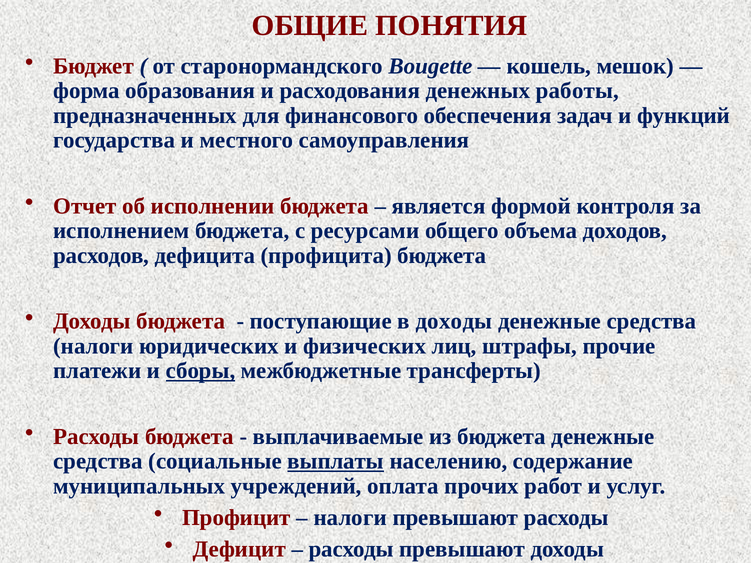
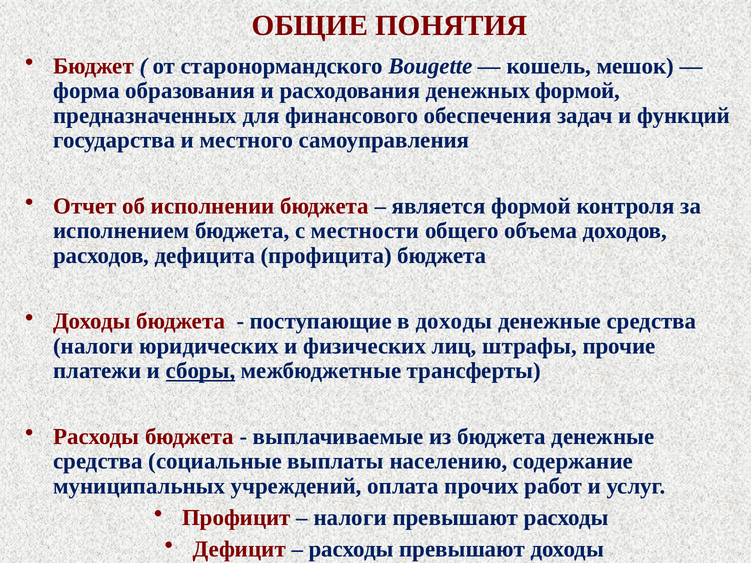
денежных работы: работы -> формой (578, 91)
ресурсами: ресурсами -> местности (365, 231)
выплаты underline: present -> none (336, 462)
